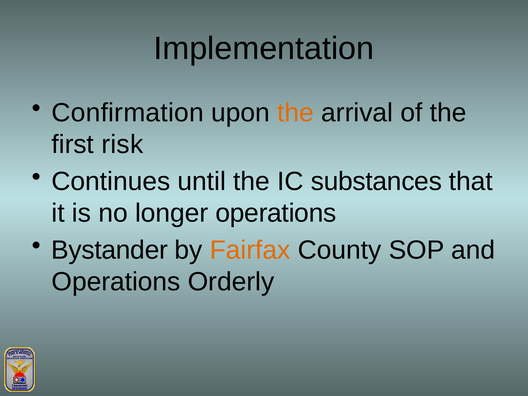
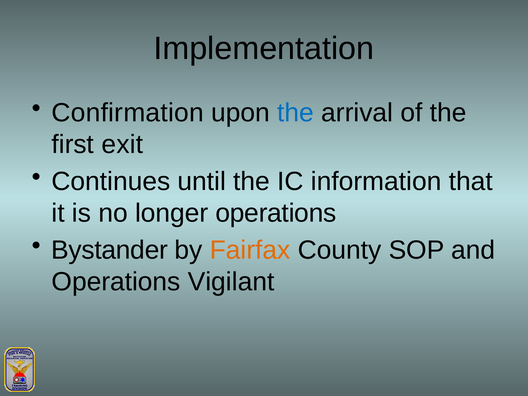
the colour: orange -> blue (296, 113)
risk: risk -> exit (122, 144)
substances: substances -> information (376, 181)
Orderly: Orderly -> Vigilant (231, 282)
